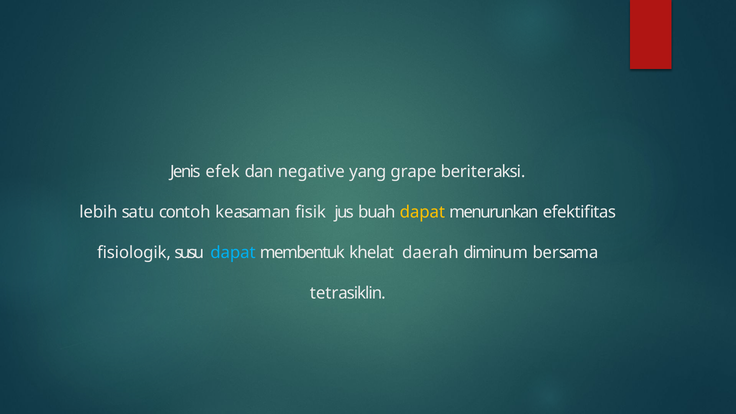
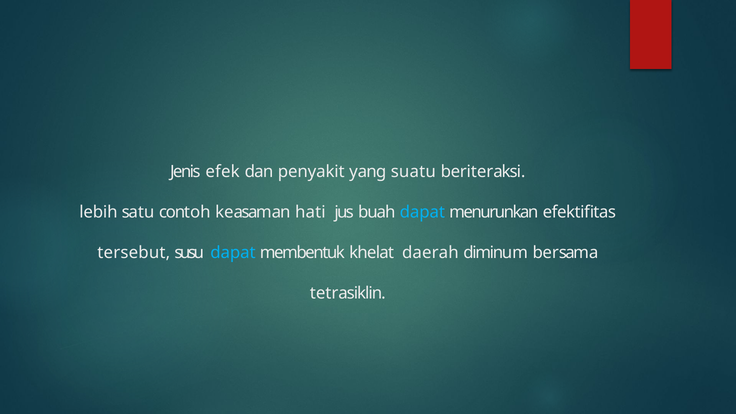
negative: negative -> penyakit (311, 172)
grape: grape -> suatu (413, 172)
fisik: fisik -> hati (310, 212)
dapat colour: yellow -> light blue (422, 212)
fisiologik: fisiologik -> tersebut (134, 253)
